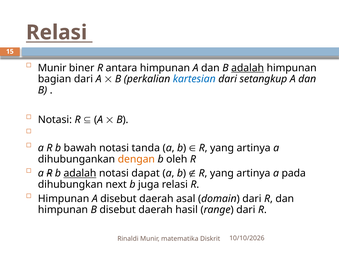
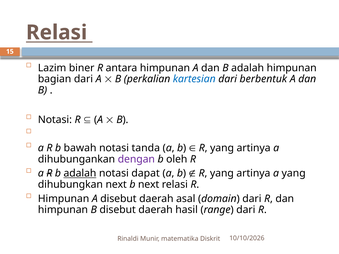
Munir: Munir -> Lazim (52, 68)
adalah underline: present -> none (248, 68)
setangkup: setangkup -> berbentuk (263, 79)
dengan colour: orange -> purple (136, 159)
a pada: pada -> yang (294, 173)
b juga: juga -> next (149, 185)
